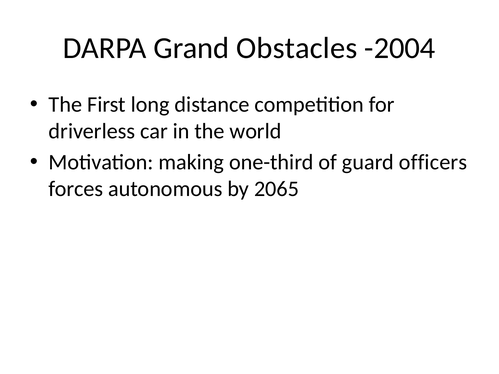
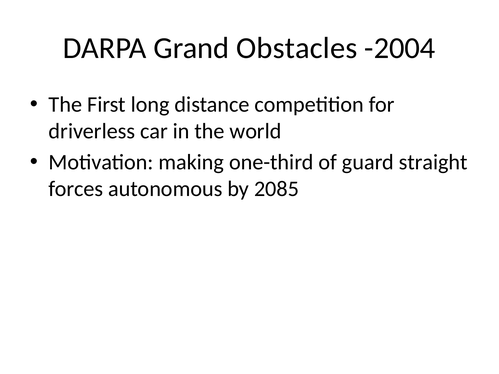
officers: officers -> straight (433, 162)
2065: 2065 -> 2085 (276, 189)
